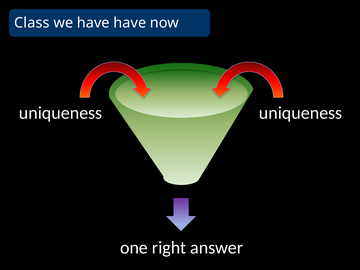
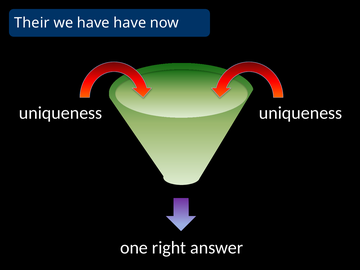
Class: Class -> Their (32, 23)
